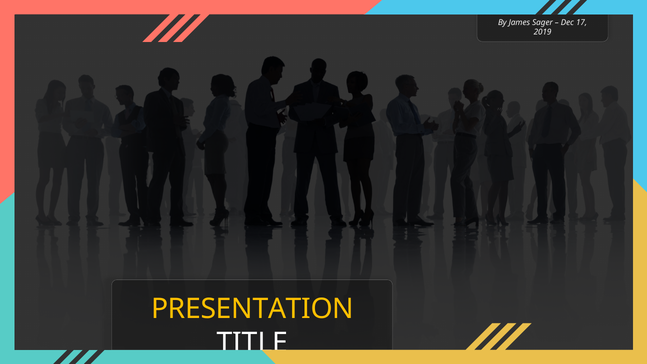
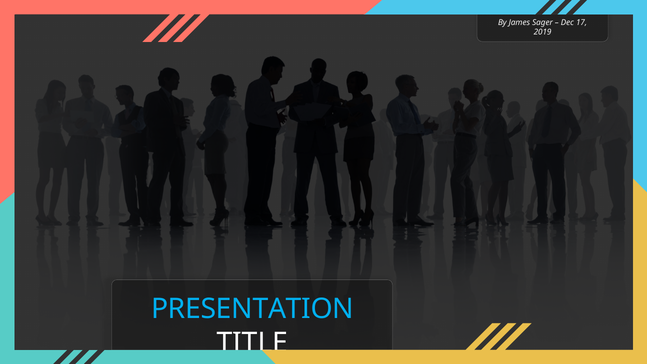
PRESENTATION colour: yellow -> light blue (252, 309)
